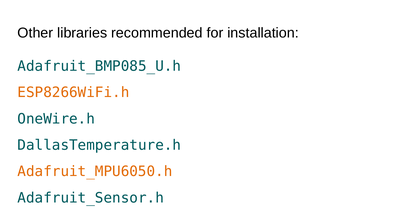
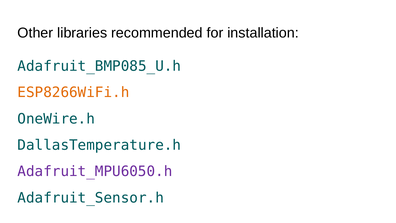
Adafruit_MPU6050.h colour: orange -> purple (95, 171)
